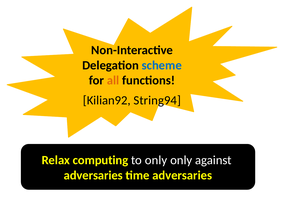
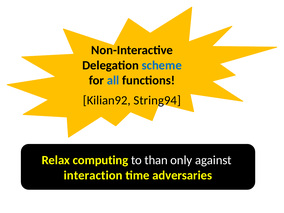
all colour: orange -> blue (113, 80)
to only: only -> than (156, 160)
adversaries: adversaries -> interaction (93, 175)
